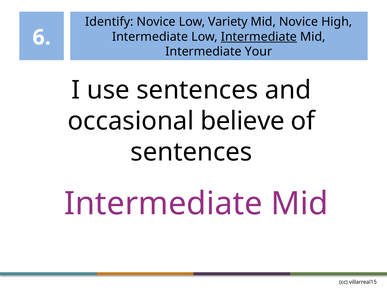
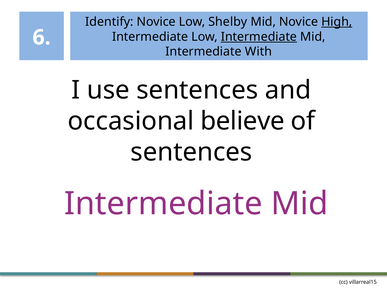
Variety: Variety -> Shelby (228, 22)
High underline: none -> present (337, 22)
Your: Your -> With (258, 52)
